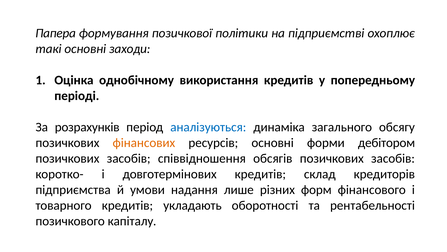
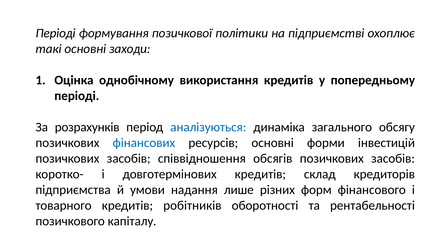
Папера: Папера -> Періоді (56, 33)
фінансових colour: orange -> blue (144, 143)
дебітором: дебітором -> інвестицій (386, 143)
укладають: укладають -> робітників (192, 205)
